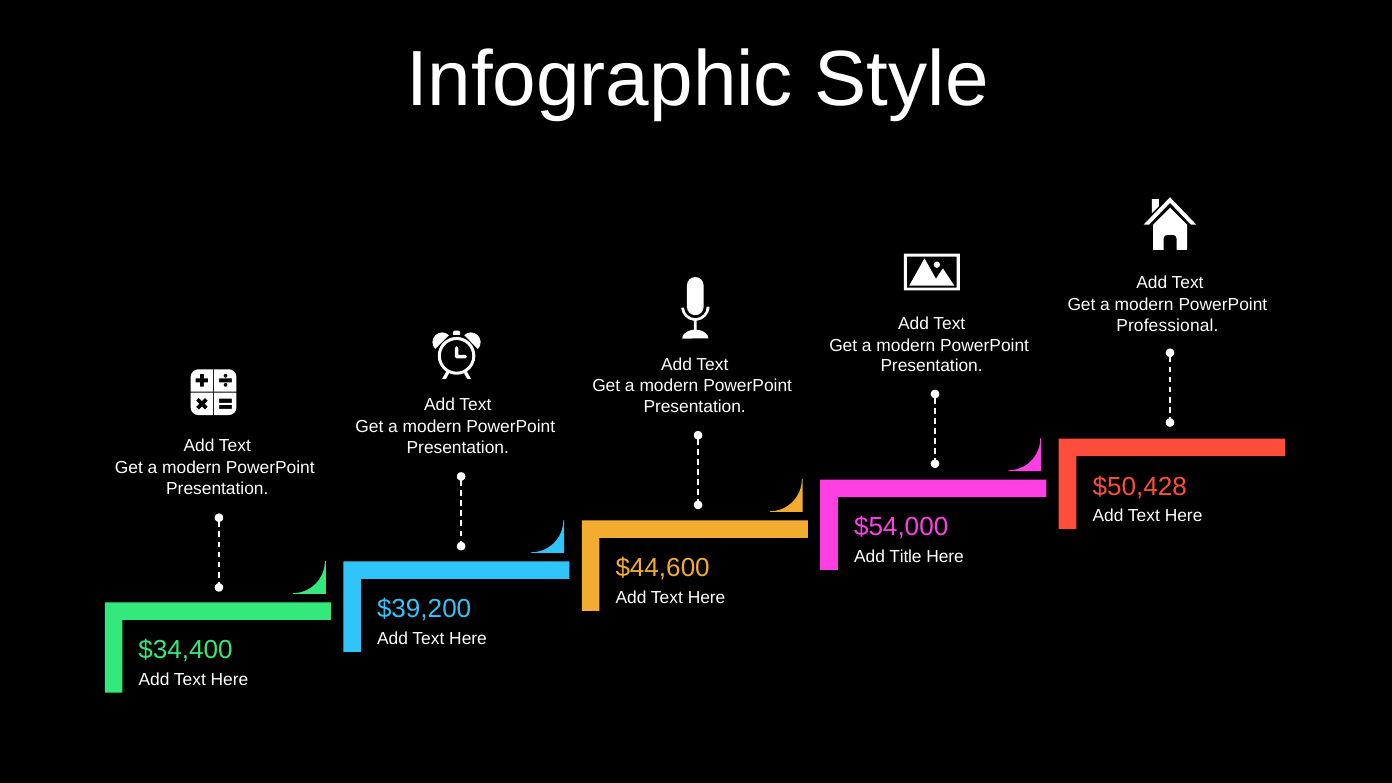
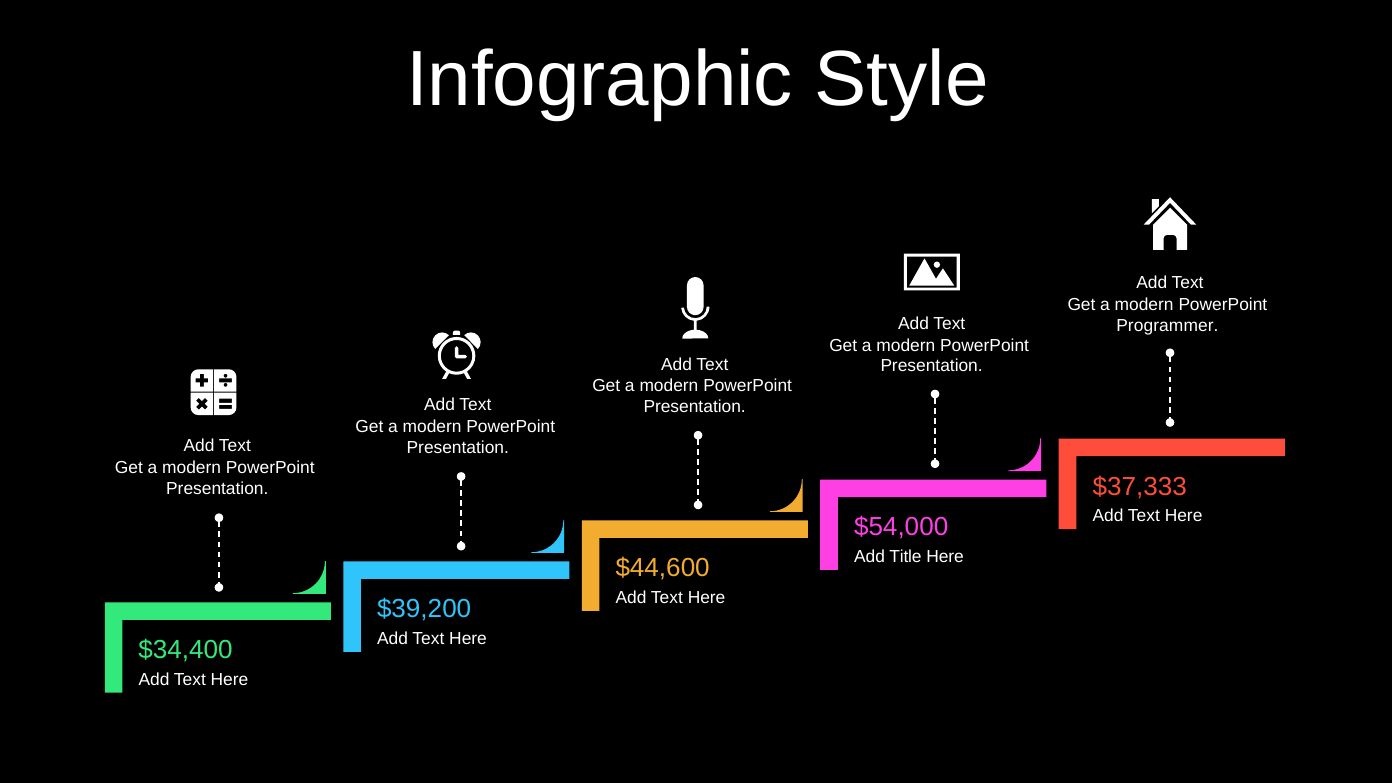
Professional: Professional -> Programmer (1167, 326)
$50,428: $50,428 -> $37,333 (1140, 486)
